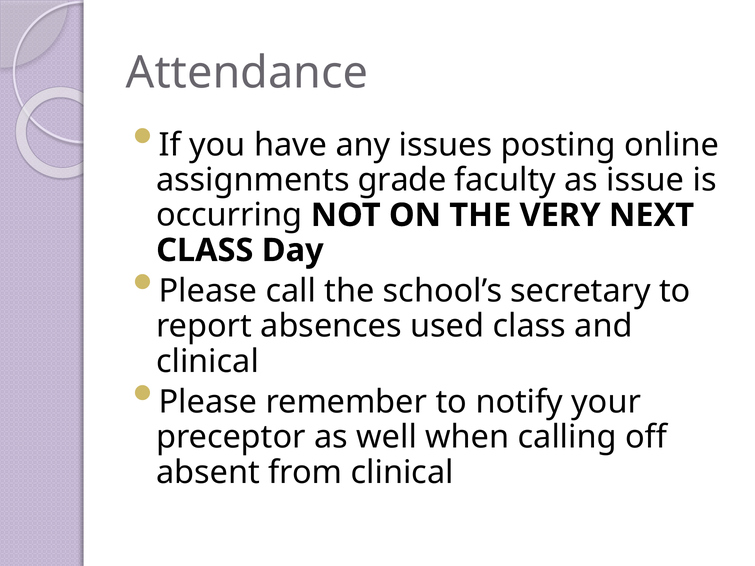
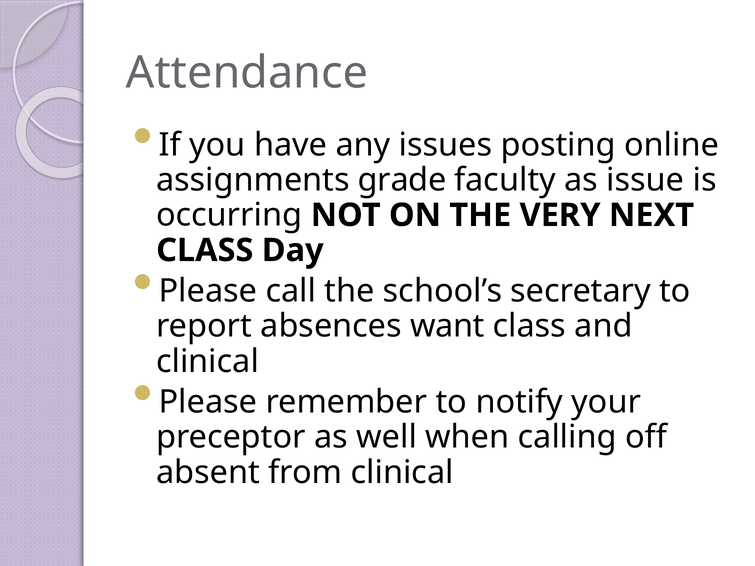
used: used -> want (447, 326)
